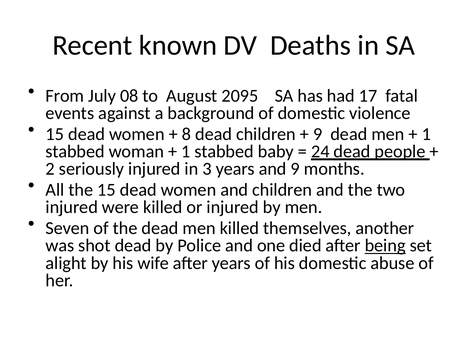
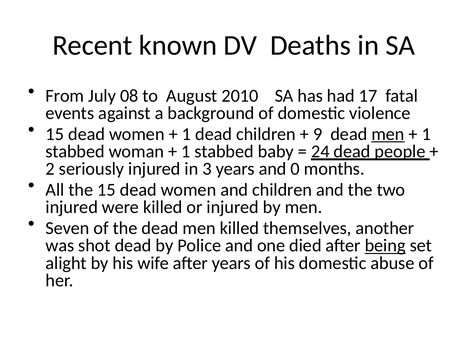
2095: 2095 -> 2010 (240, 96)
8: 8 -> 1 (186, 134)
men underline: none -> present (388, 134)
and 9: 9 -> 0 (295, 169)
